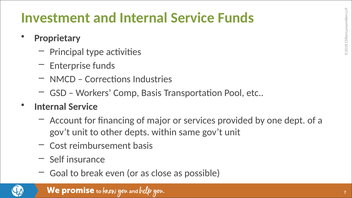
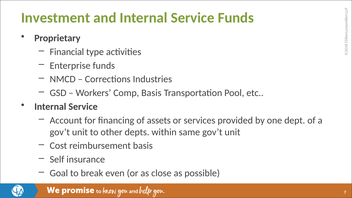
Principal: Principal -> Financial (67, 52)
major: major -> assets (159, 120)
